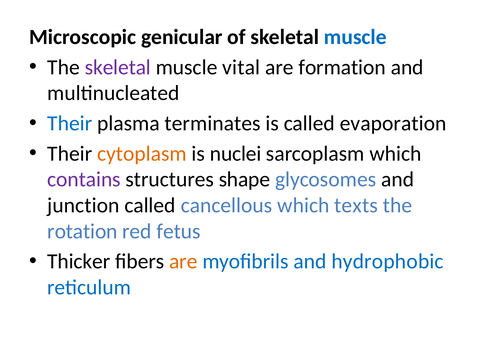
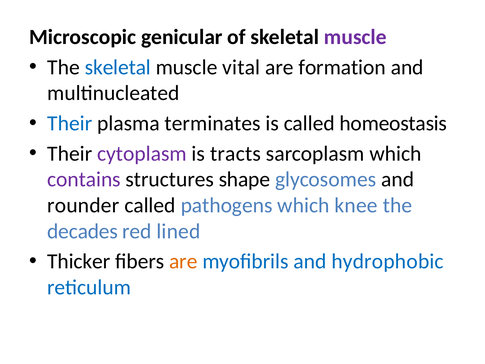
muscle colour: blue -> purple (355, 37)
skeletal colour: purple -> blue (118, 67)
evaporation: evaporation -> homeostasis (393, 123)
cytoplasm colour: orange -> purple (142, 154)
nuclei: nuclei -> tracts (235, 154)
junction: junction -> rounder (83, 205)
cancellous: cancellous -> pathogens (227, 205)
texts: texts -> knee (356, 205)
rotation: rotation -> decades (83, 231)
fetus: fetus -> lined (178, 231)
